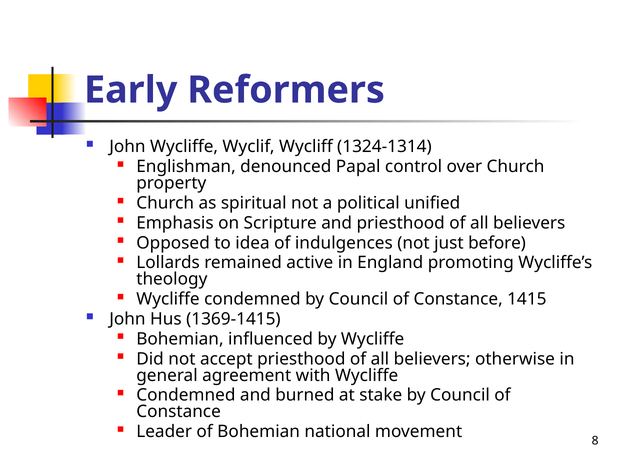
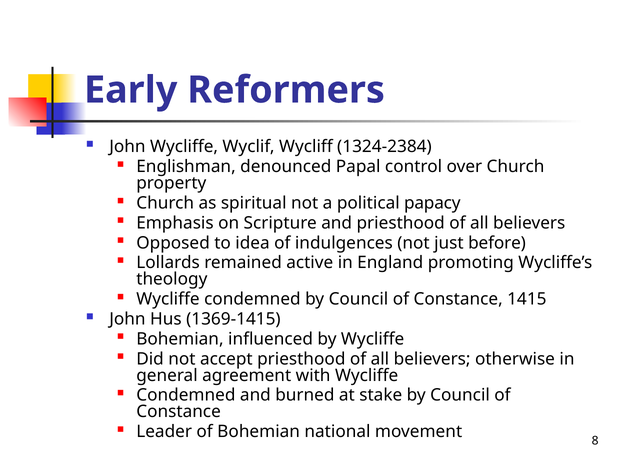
1324-1314: 1324-1314 -> 1324-2384 (384, 147)
unified: unified -> papacy (432, 203)
